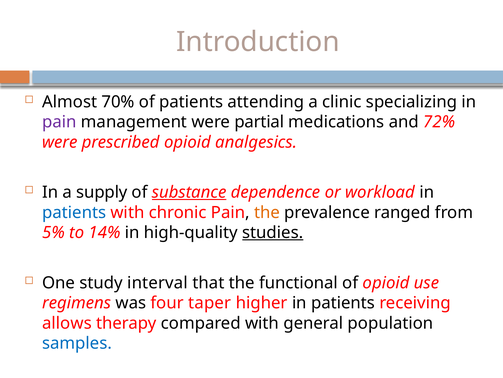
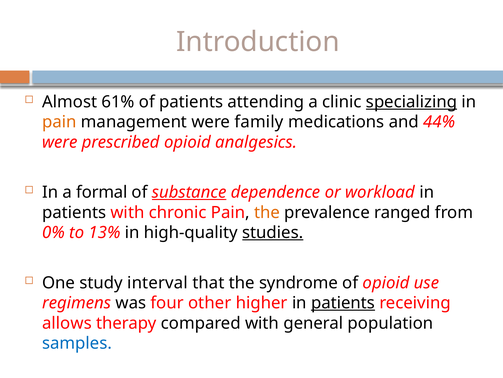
70%: 70% -> 61% (118, 102)
specializing underline: none -> present (412, 102)
pain colour: purple -> orange (59, 122)
partial: partial -> family (259, 122)
72%: 72% -> 44% (439, 122)
supply: supply -> formal (102, 192)
patients colour: blue -> black (74, 212)
5%: 5% -> 0% (54, 232)
14%: 14% -> 13% (104, 232)
functional: functional -> syndrome (298, 282)
taper: taper -> other (210, 302)
patients underline: none -> present (343, 302)
